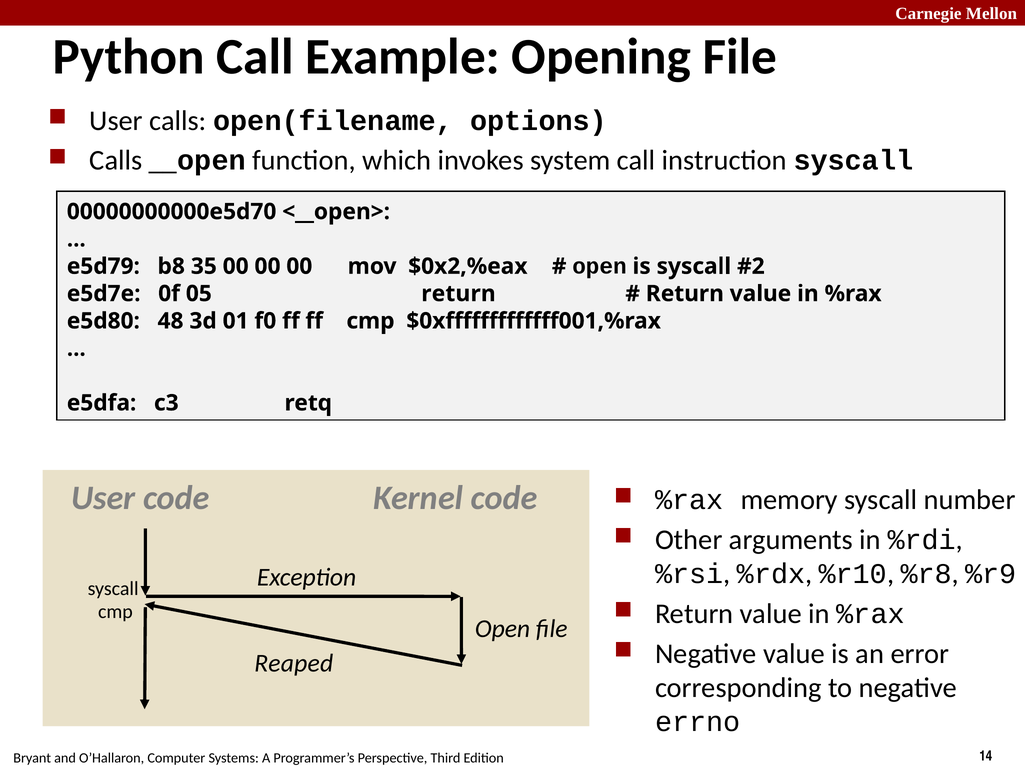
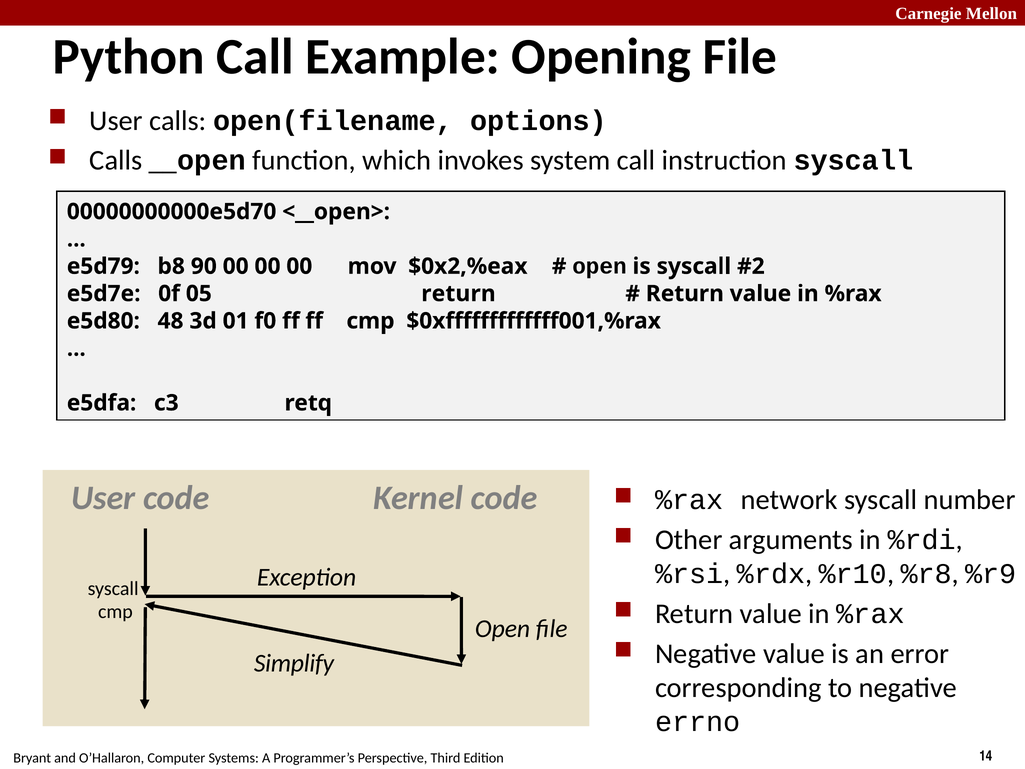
35: 35 -> 90 (204, 266)
memory: memory -> network (789, 500)
Reaped: Reaped -> Simplify (294, 663)
